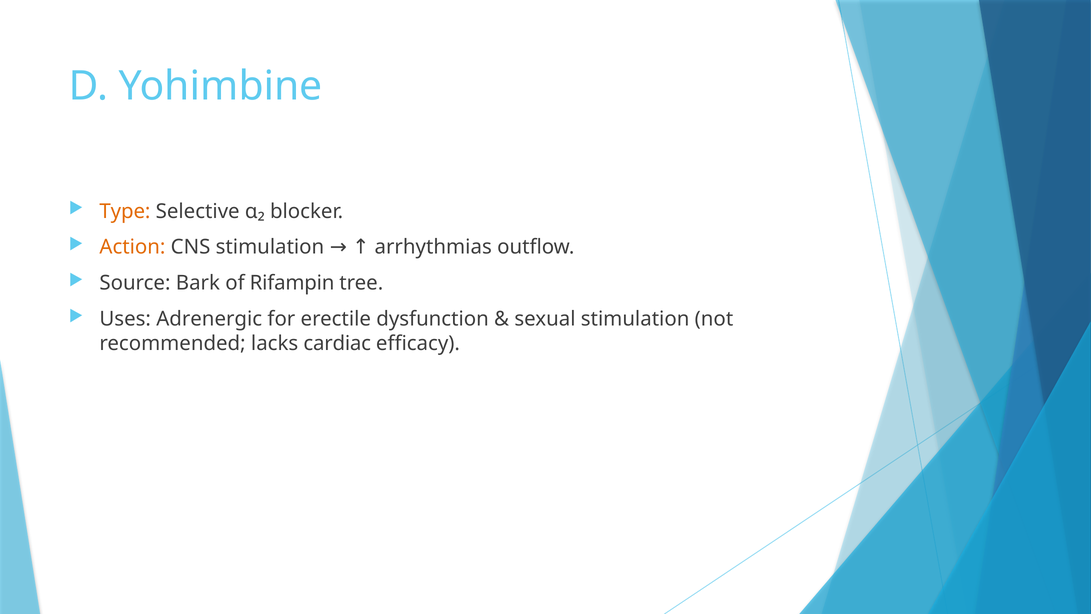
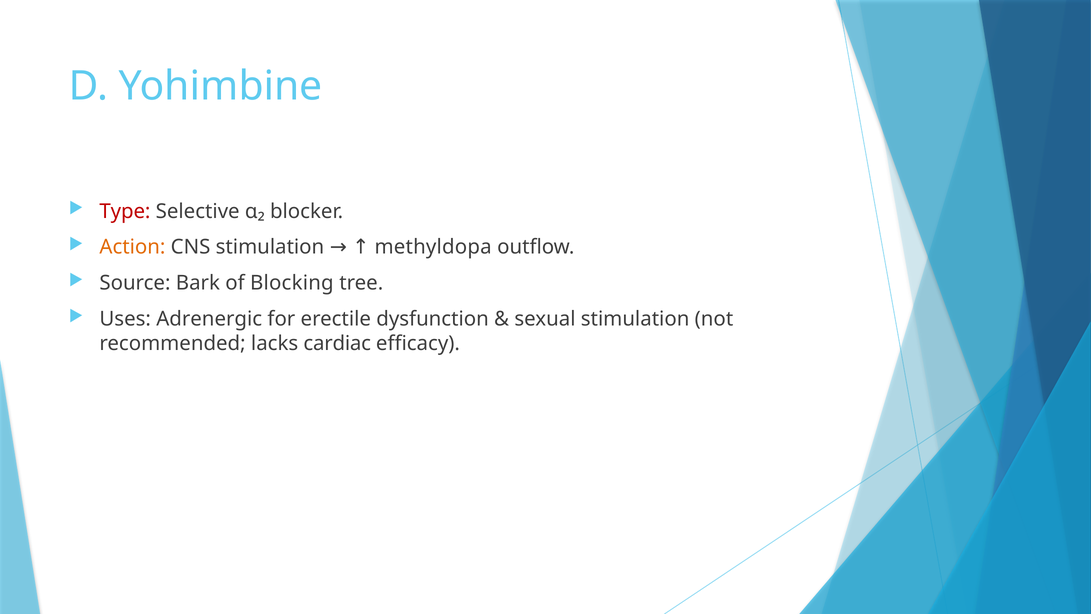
Type colour: orange -> red (125, 211)
arrhythmias: arrhythmias -> methyldopa (433, 247)
Rifampin: Rifampin -> Blocking (292, 283)
